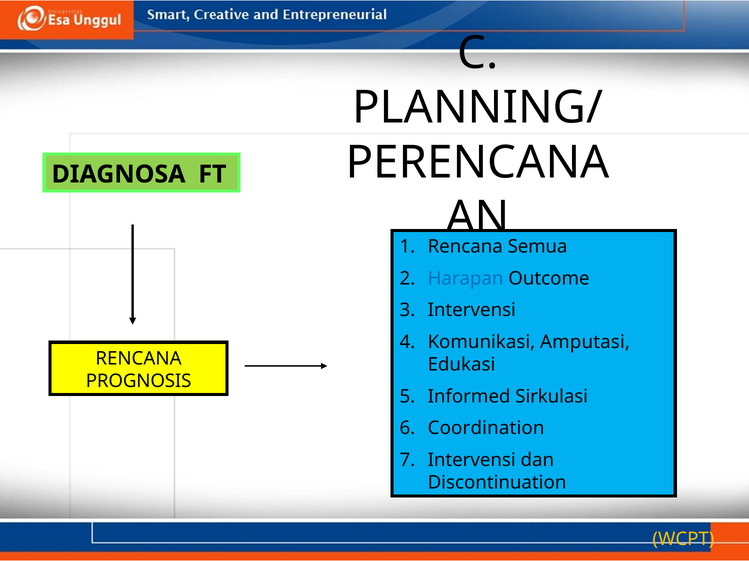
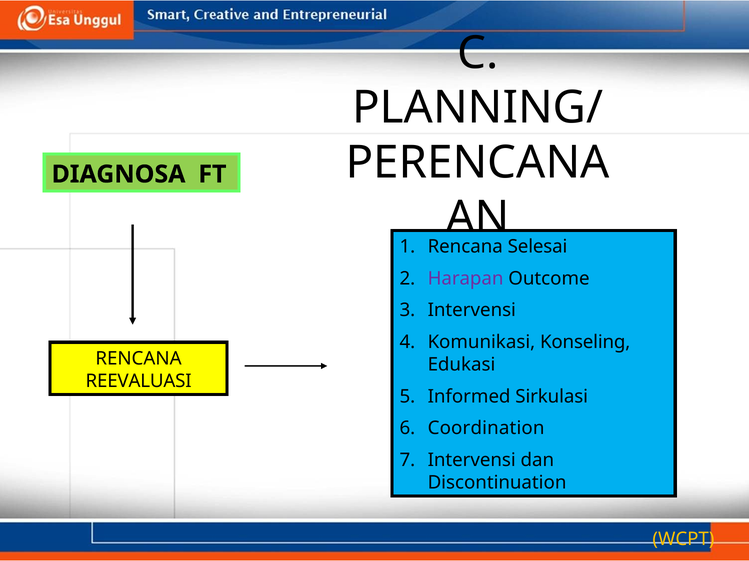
Semua: Semua -> Selesai (538, 247)
Harapan colour: blue -> purple (466, 279)
Amputasi: Amputasi -> Konseling (585, 343)
PROGNOSIS: PROGNOSIS -> REEVALUASI (139, 381)
